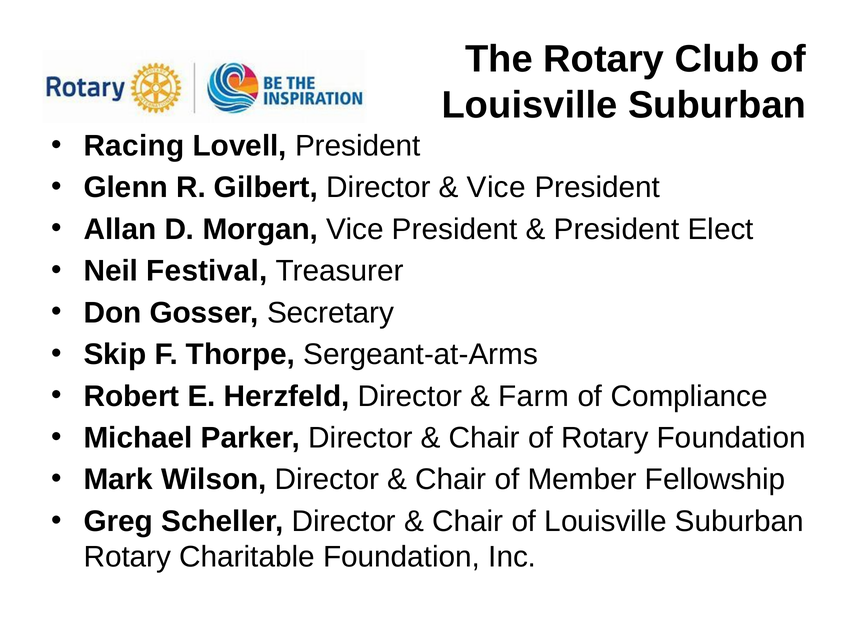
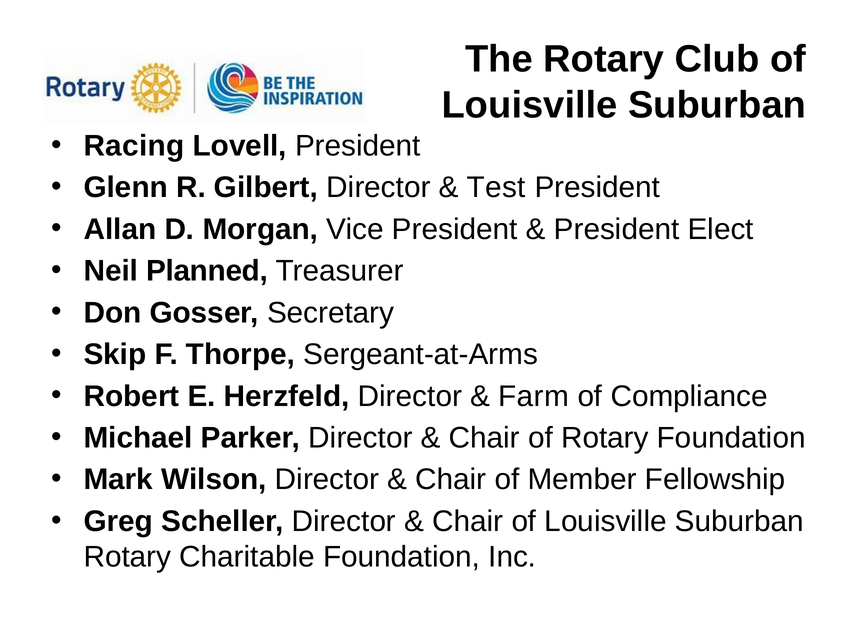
Vice: Vice -> Test (496, 187)
Festival: Festival -> Planned (207, 271)
